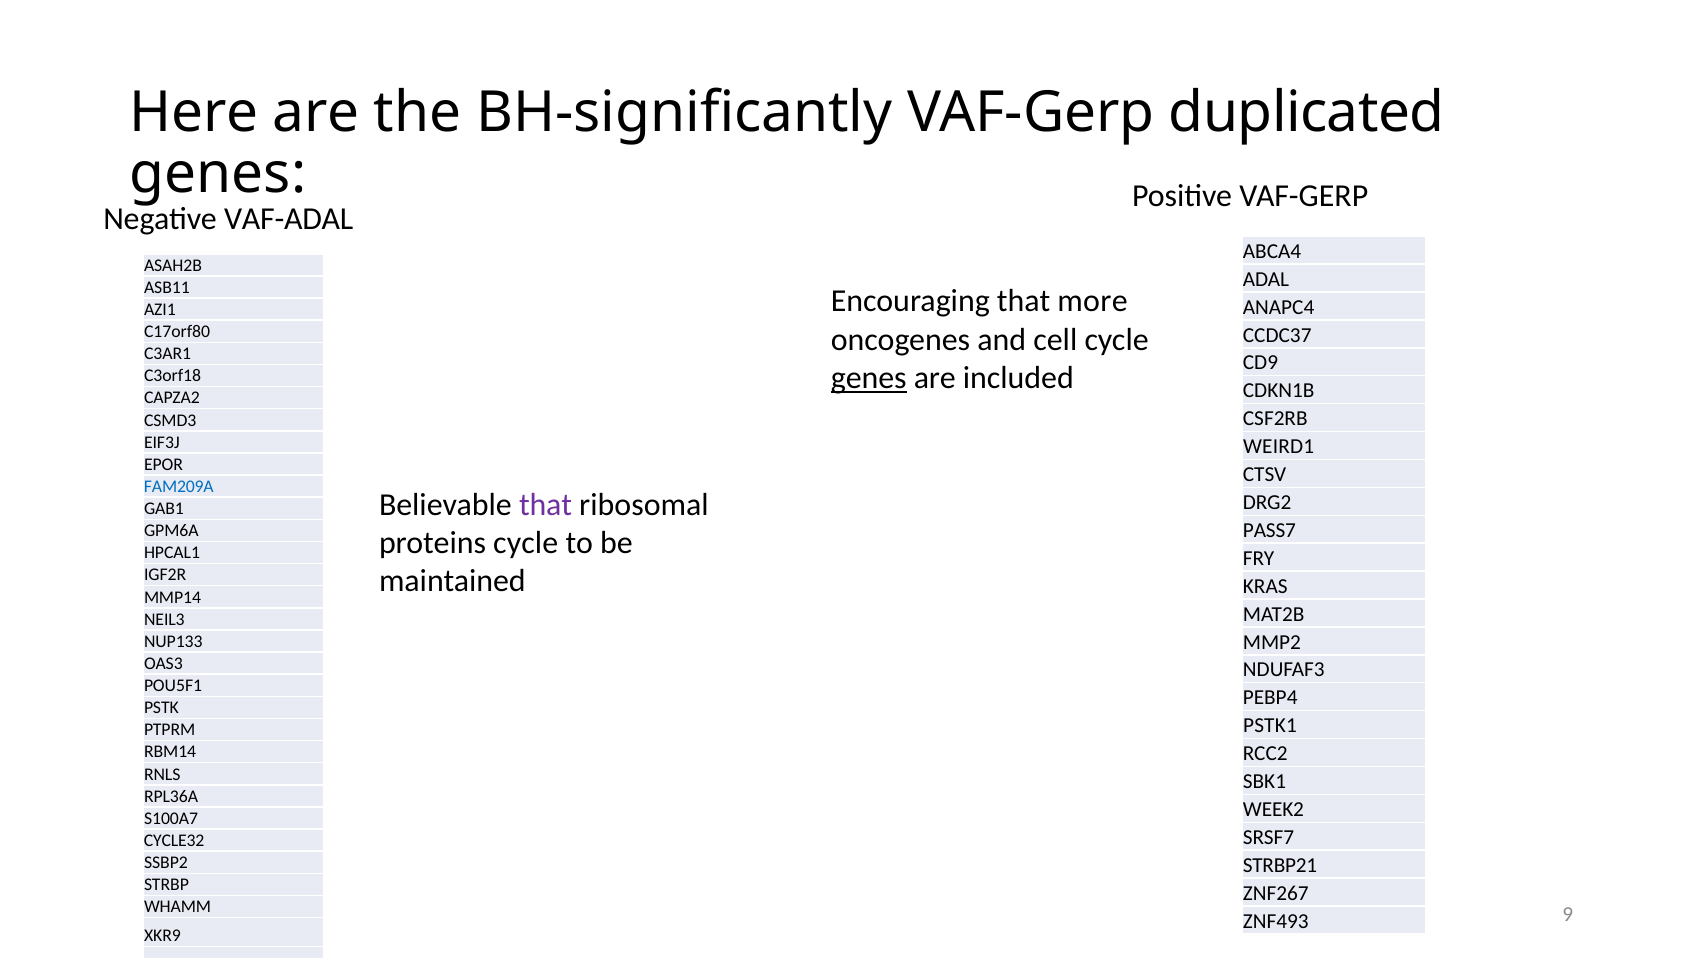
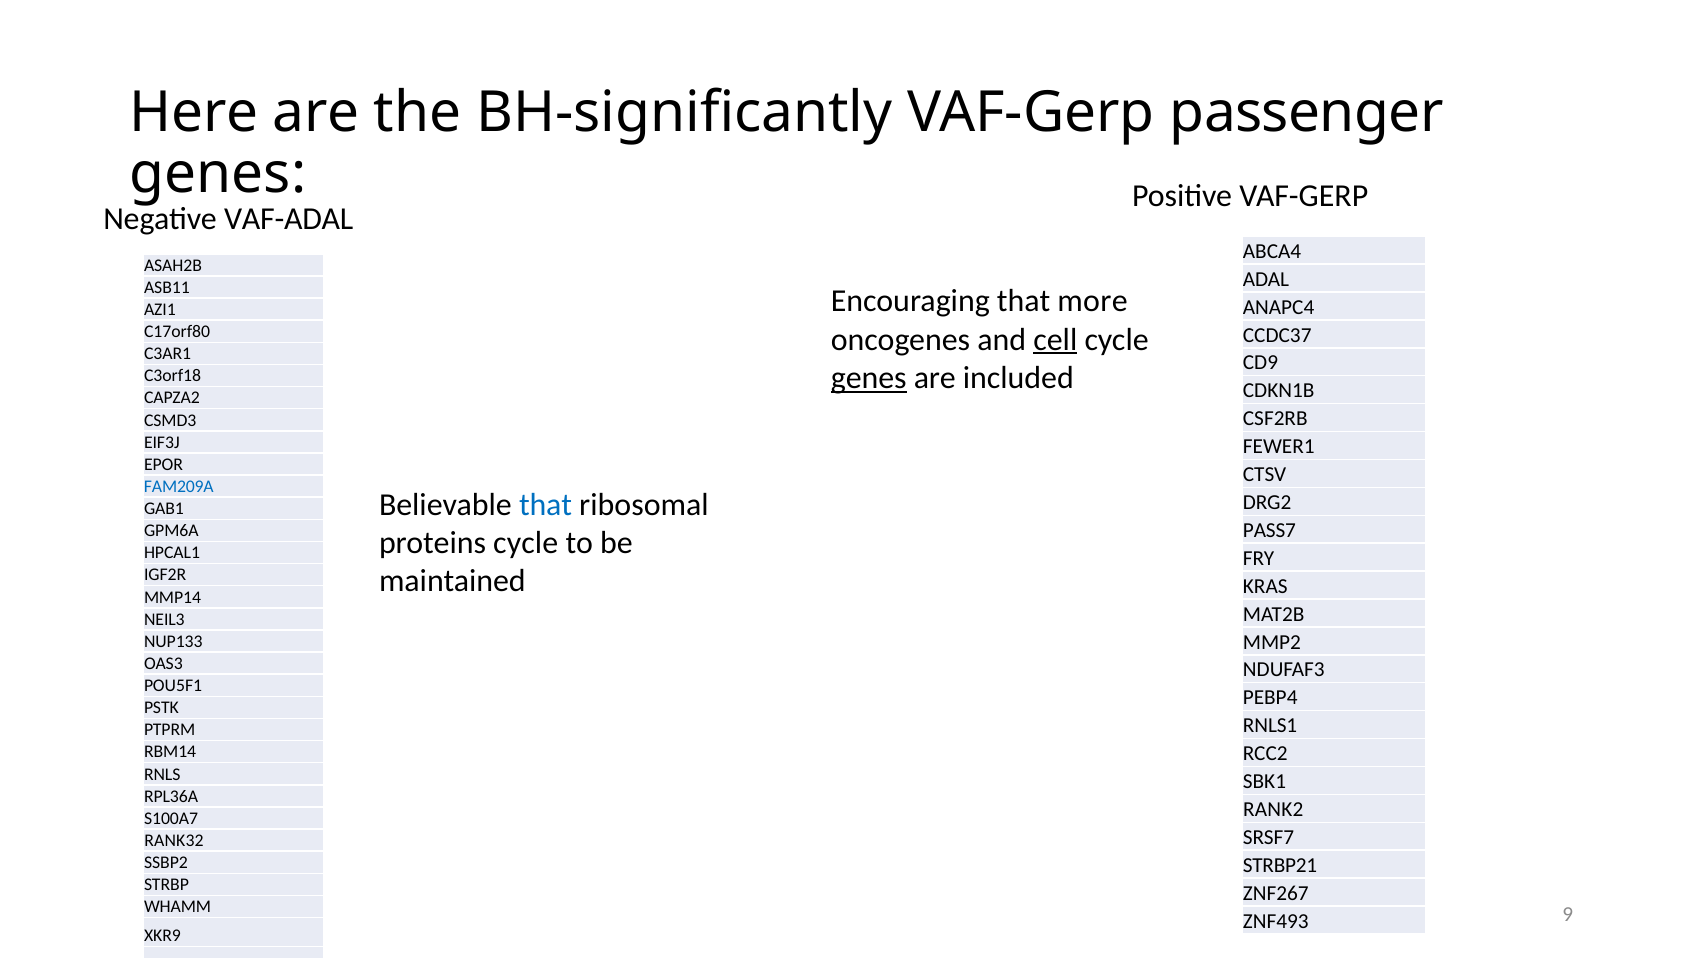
duplicated: duplicated -> passenger (1307, 113)
cell underline: none -> present (1055, 340)
WEIRD1: WEIRD1 -> FEWER1 (1279, 447)
that colour: purple -> blue (546, 505)
PSTK1: PSTK1 -> RNLS1 (1270, 726)
WEEK2: WEEK2 -> RANK2 (1273, 809)
CYCLE32: CYCLE32 -> RANK32 (174, 841)
